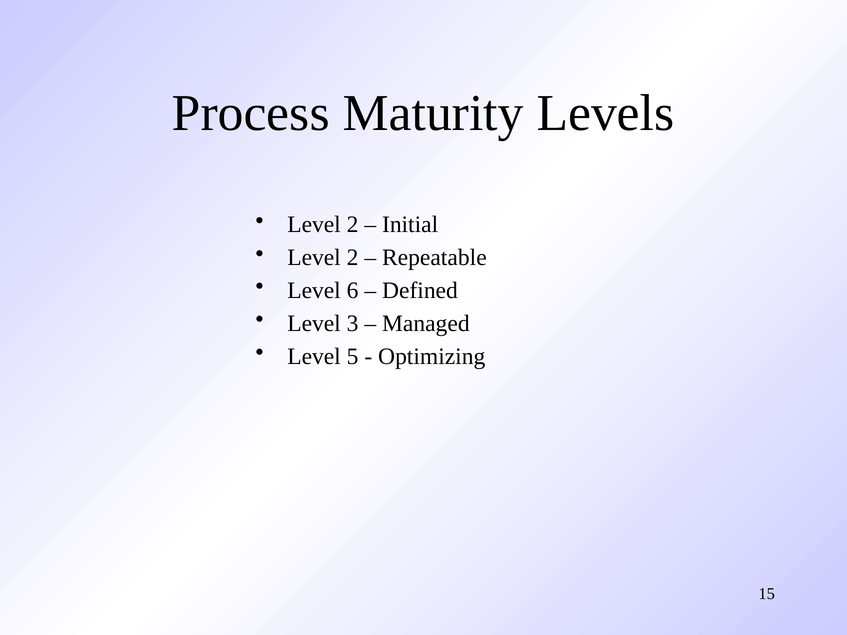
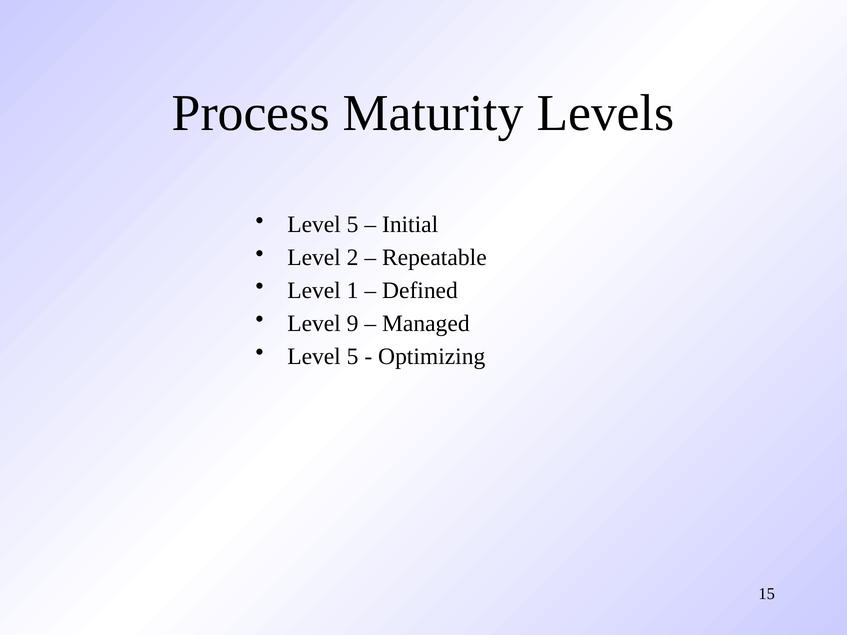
2: 2 -> 5 (353, 225)
6: 6 -> 1 (353, 291)
3: 3 -> 9 (353, 324)
